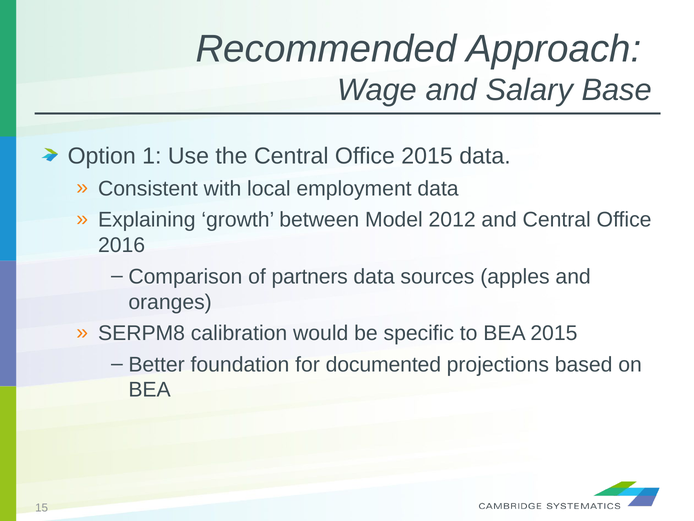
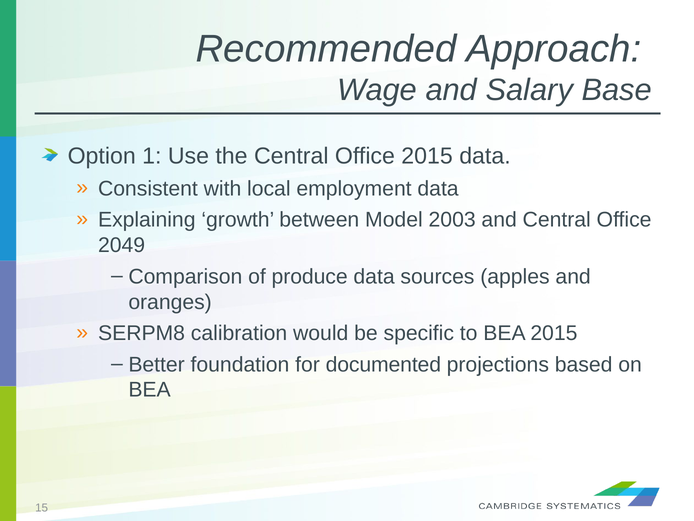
2012: 2012 -> 2003 (452, 220)
2016: 2016 -> 2049 (122, 245)
partners: partners -> produce (310, 276)
